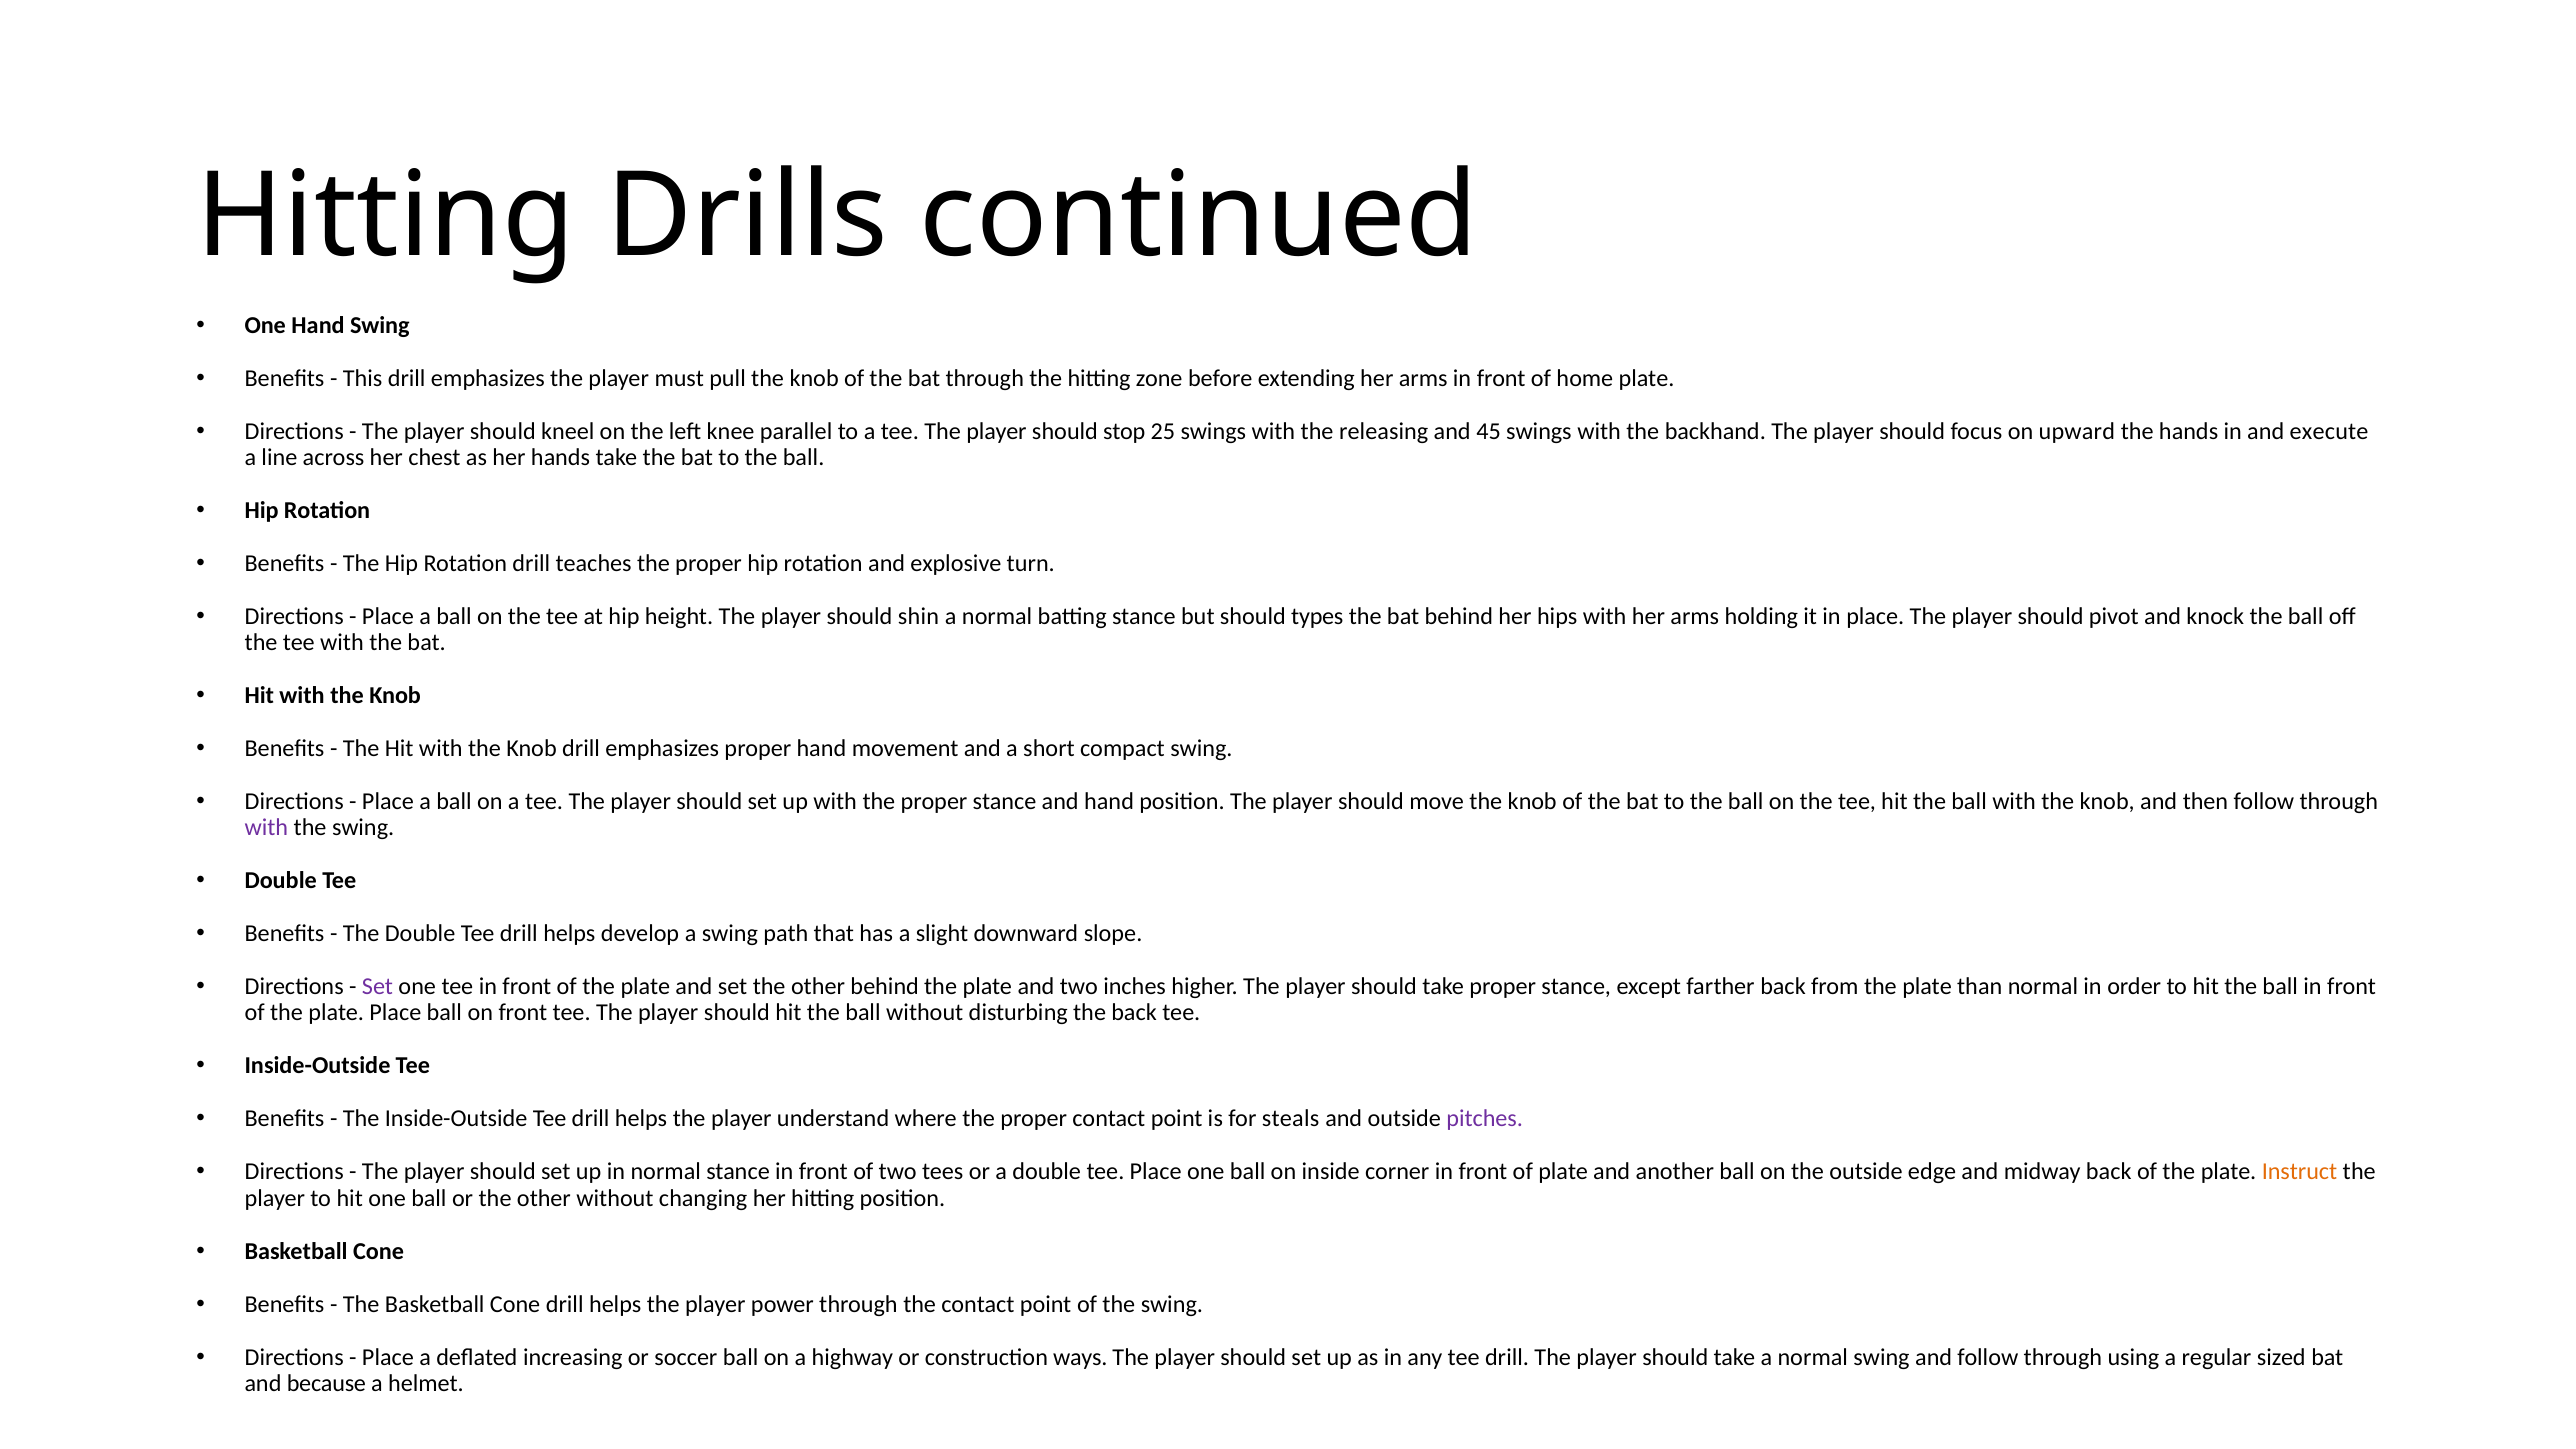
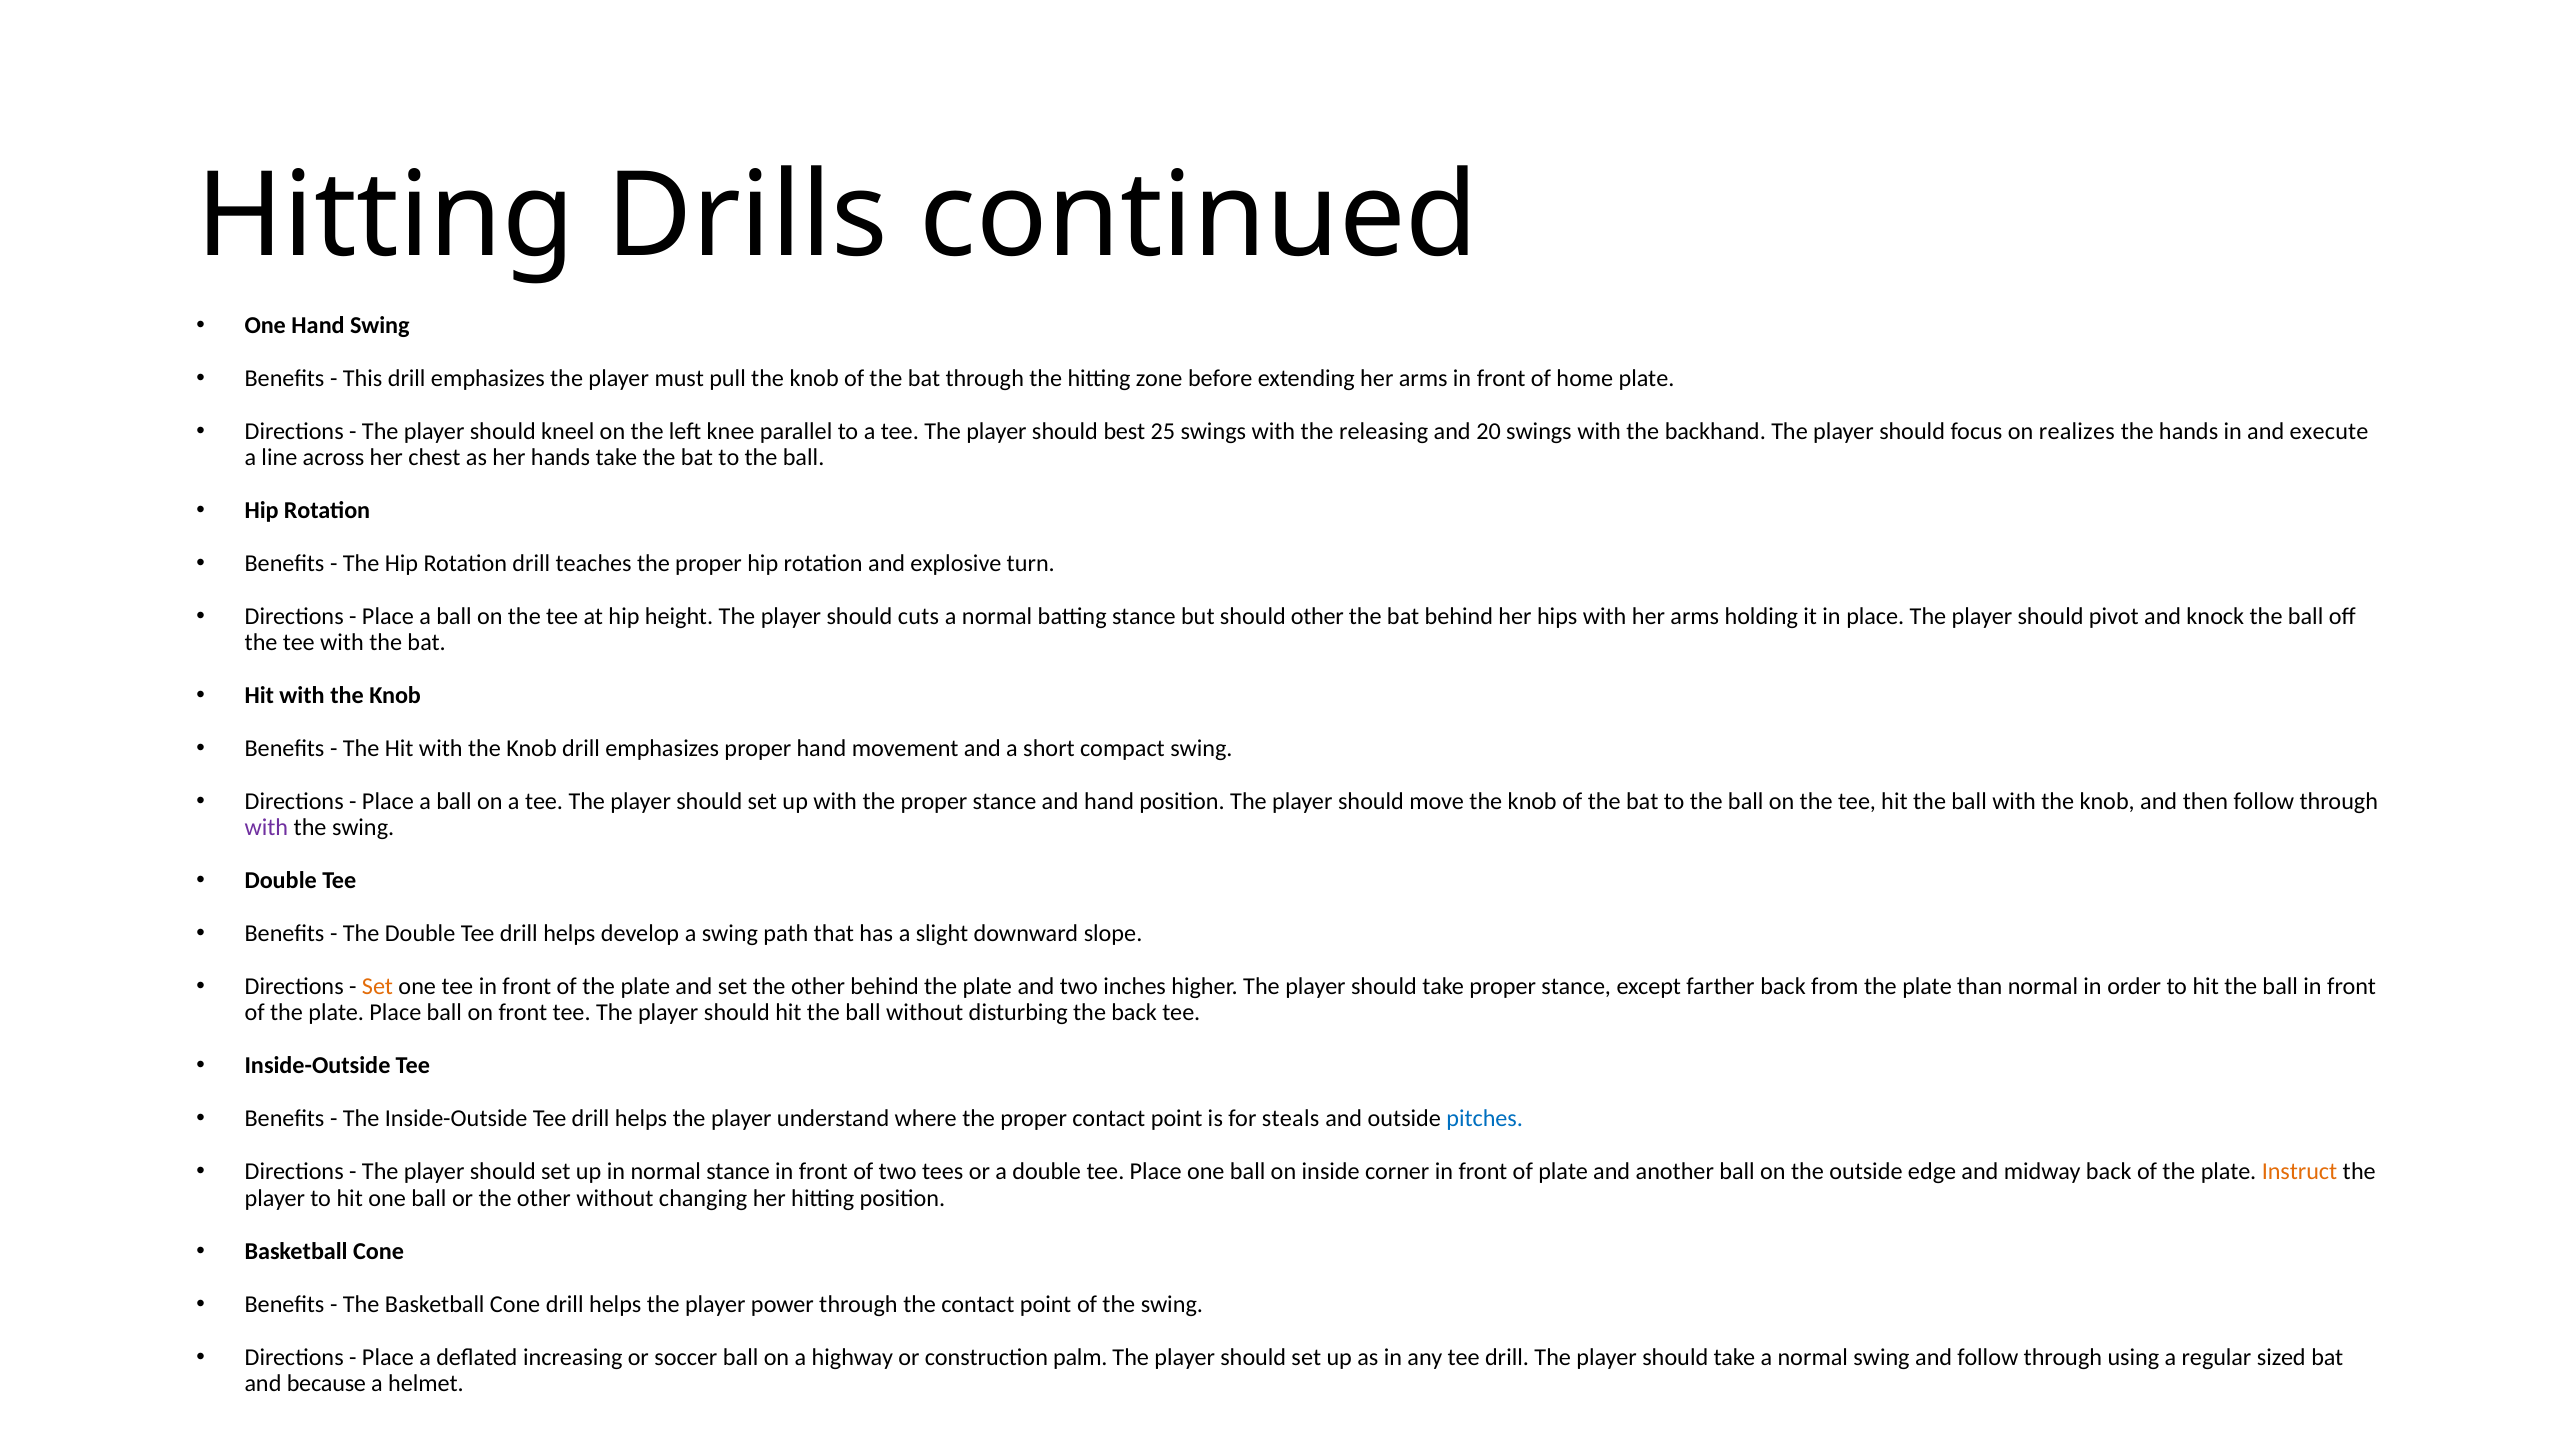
stop: stop -> best (1124, 431)
45: 45 -> 20 (1489, 431)
upward: upward -> realizes (2077, 431)
shin: shin -> cuts (918, 616)
should types: types -> other (1317, 616)
Set colour: purple -> orange (378, 987)
pitches colour: purple -> blue (1485, 1119)
ways: ways -> palm (1080, 1357)
